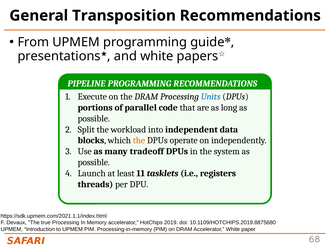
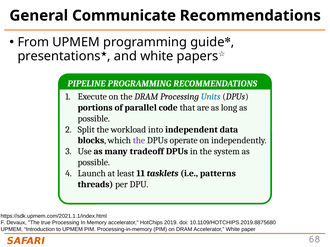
Transposition: Transposition -> Communicate (124, 16)
the colour: orange -> purple (139, 141)
registers: registers -> patterns (218, 174)
